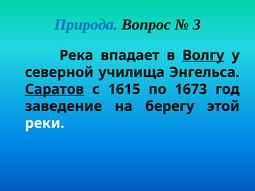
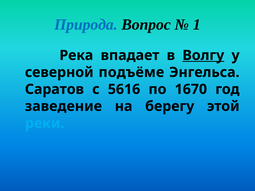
3: 3 -> 1 (197, 25)
училища: училища -> подъёме (131, 72)
Саратов underline: present -> none (54, 89)
1615: 1615 -> 5616 (124, 89)
1673: 1673 -> 1670 (191, 89)
реки colour: white -> light blue (45, 123)
